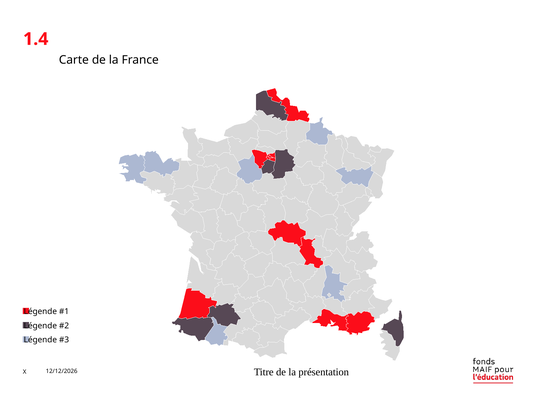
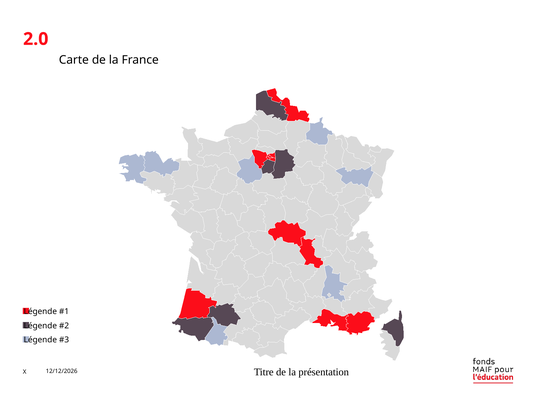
1.4: 1.4 -> 2.0 (36, 39)
